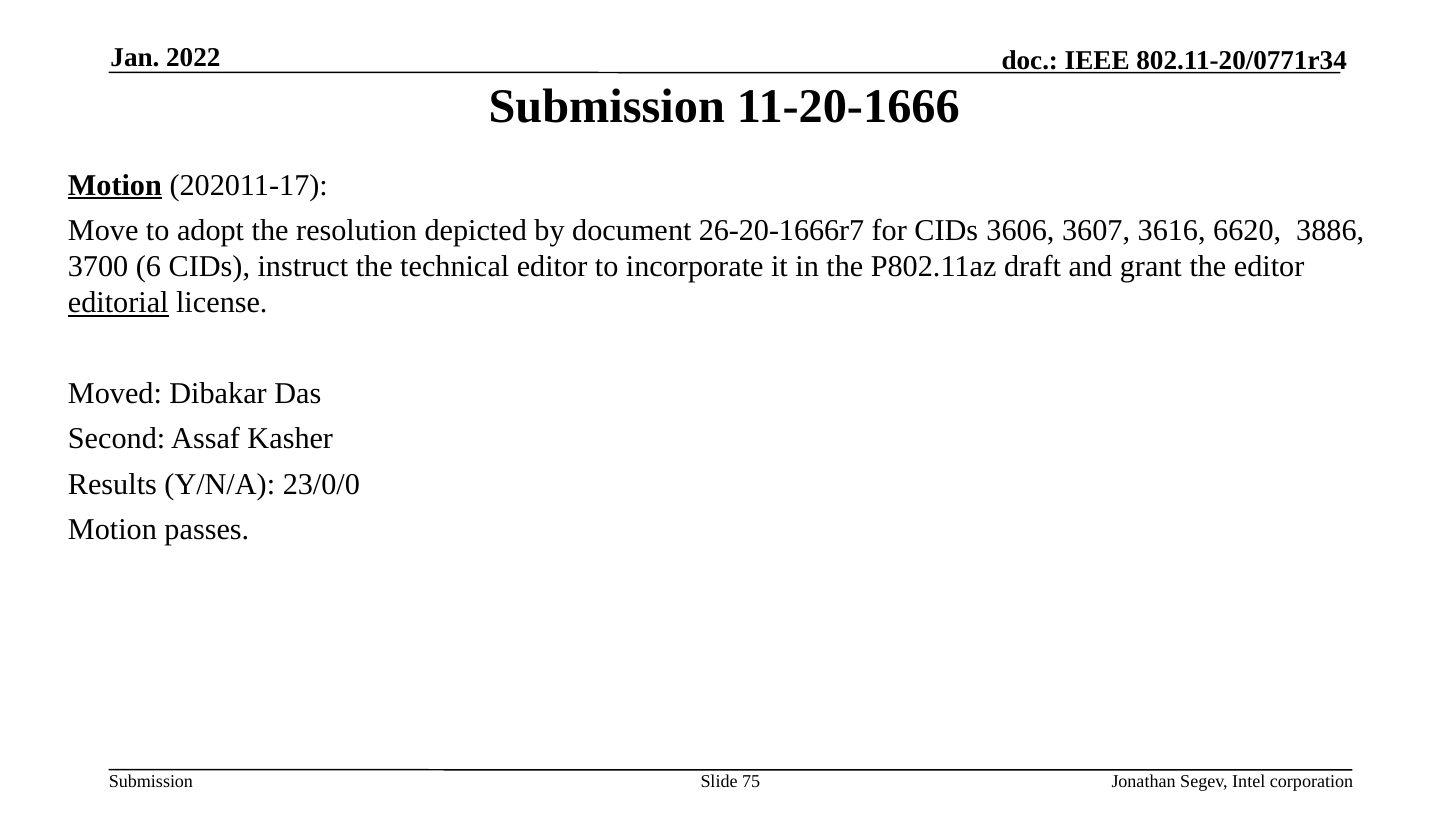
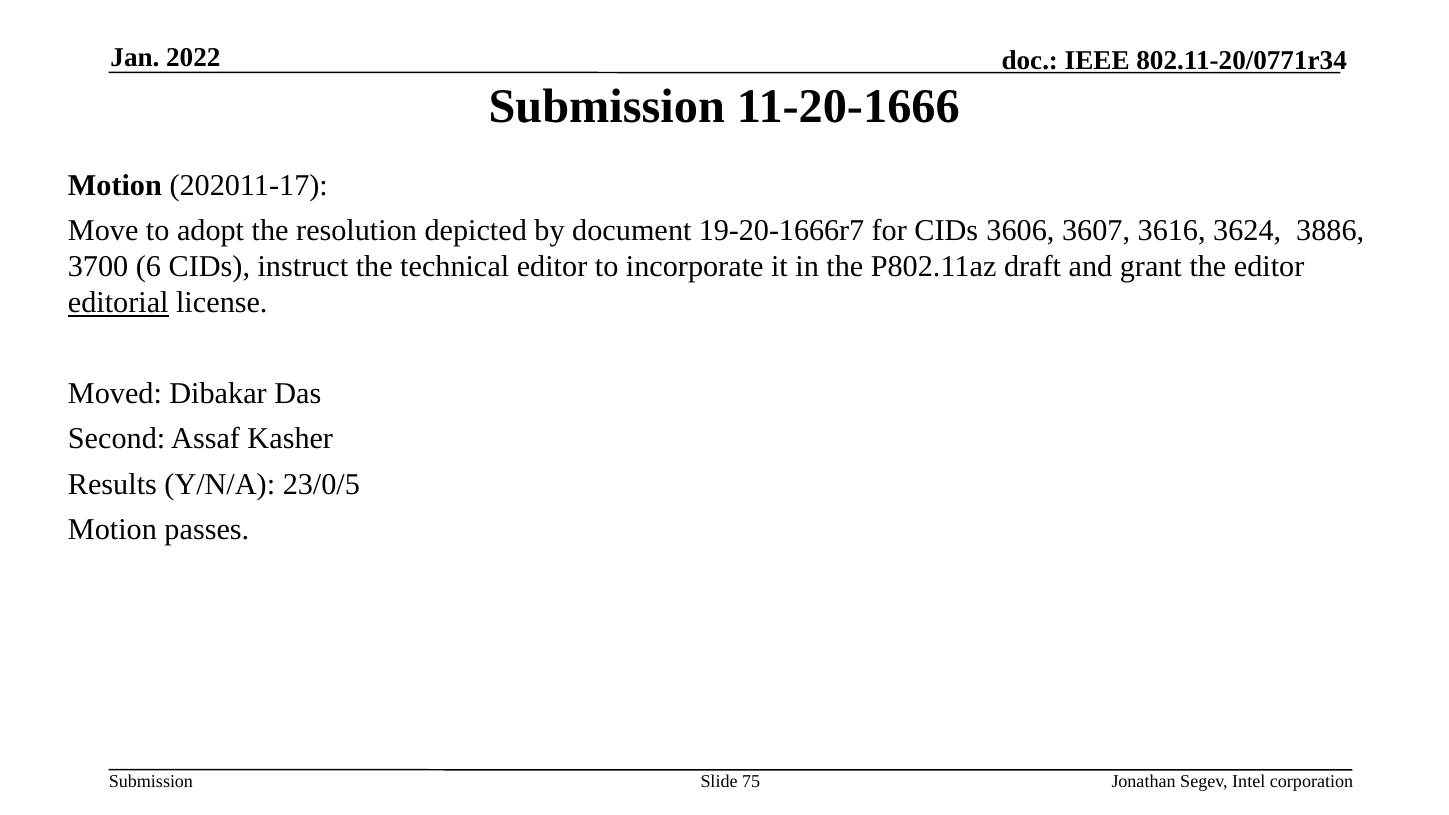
Motion underline: present -> none (115, 185)
26-20-1666r7: 26-20-1666r7 -> 19-20-1666r7 (782, 230)
6620: 6620 -> 3624 (1247, 230)
23/0/0: 23/0/0 -> 23/0/5 (321, 484)
